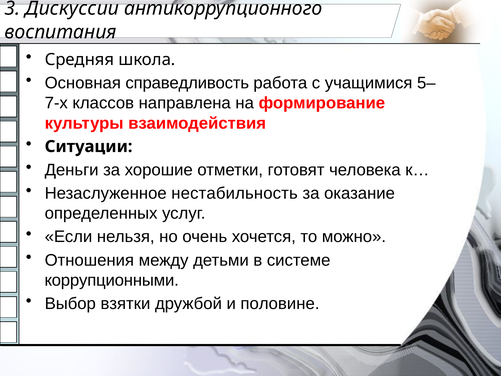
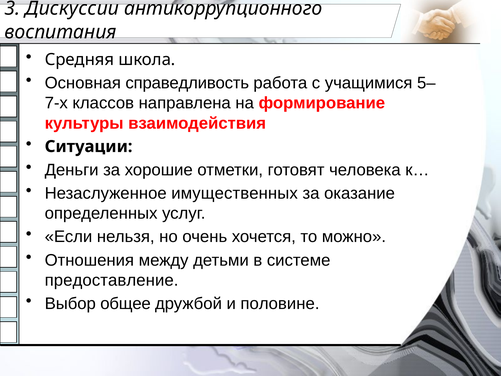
нестабильность: нестабильность -> имущественных (235, 193)
коррупционными: коррупционными -> предоставление (112, 280)
взятки: взятки -> общее (126, 303)
